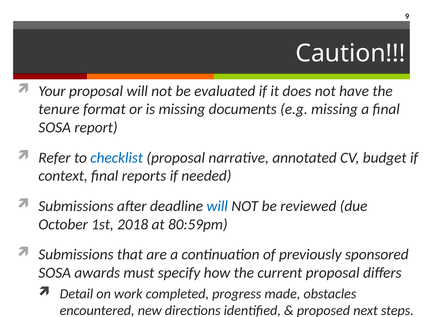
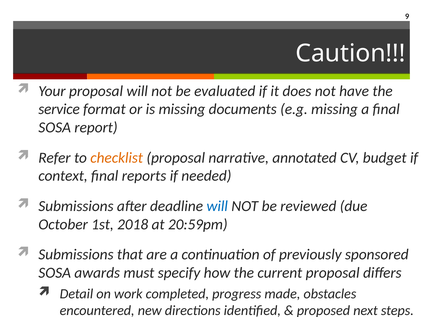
tenure: tenure -> service (59, 109)
checklist colour: blue -> orange (117, 158)
80:59pm: 80:59pm -> 20:59pm (198, 224)
